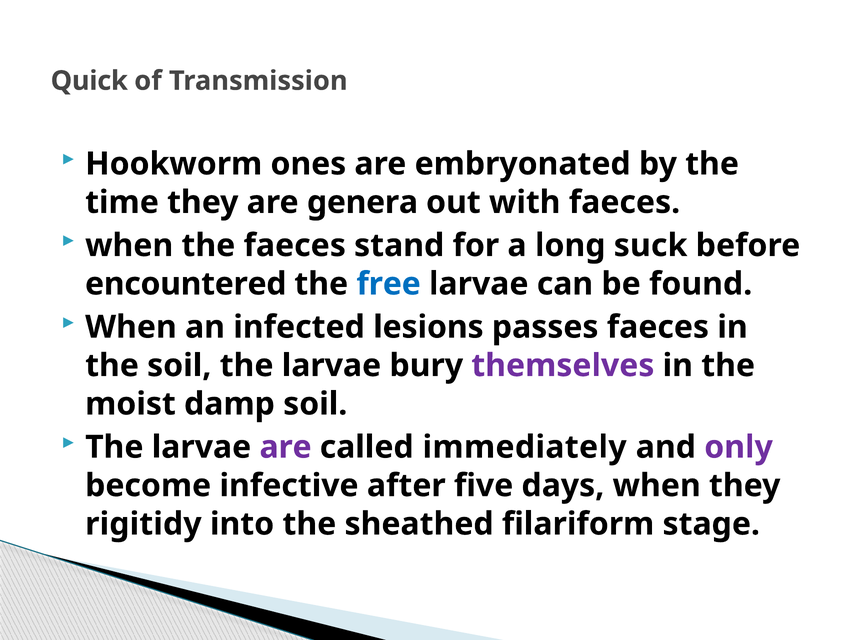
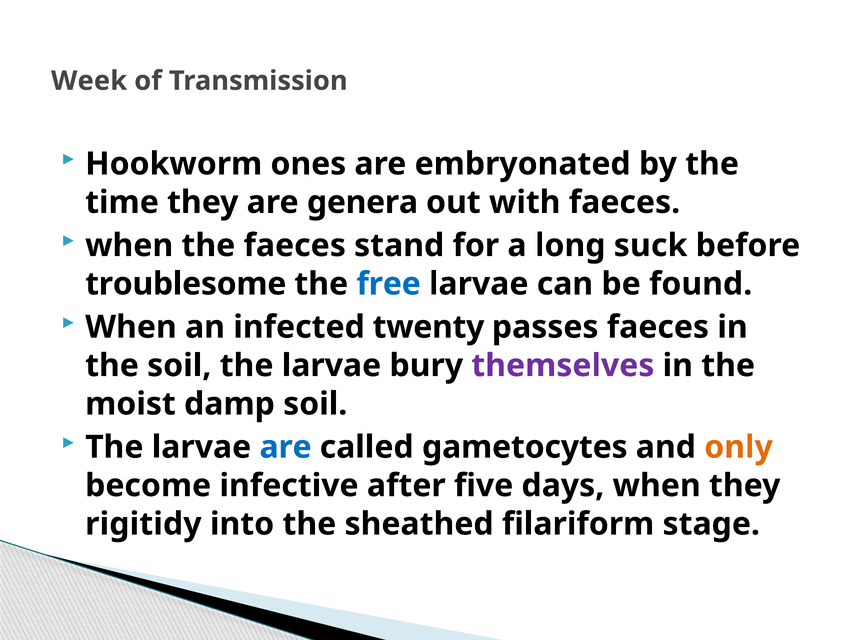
Quick: Quick -> Week (89, 81)
encountered: encountered -> troublesome (186, 284)
lesions: lesions -> twenty (428, 327)
are colour: purple -> blue (286, 447)
immediately: immediately -> gametocytes (525, 447)
only colour: purple -> orange (739, 447)
